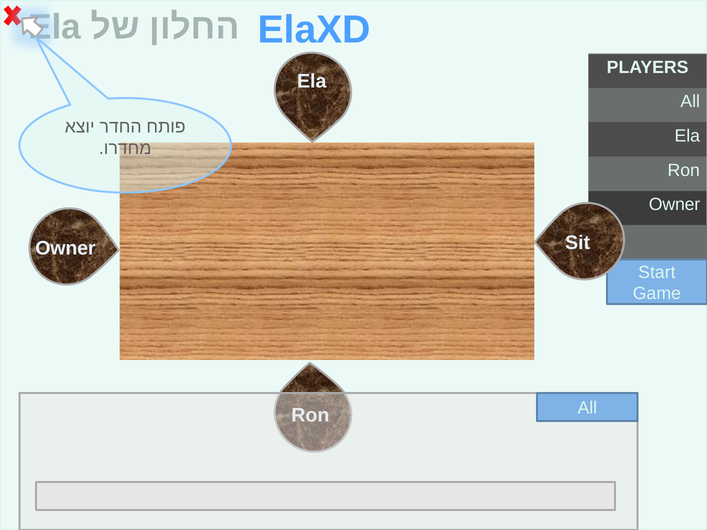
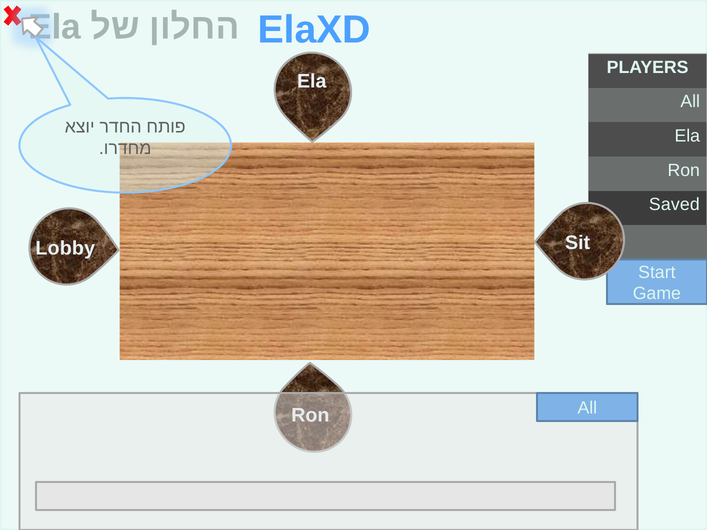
Owner: Owner -> Saved (674, 205)
Owner: Owner -> Lobby (65, 248)
